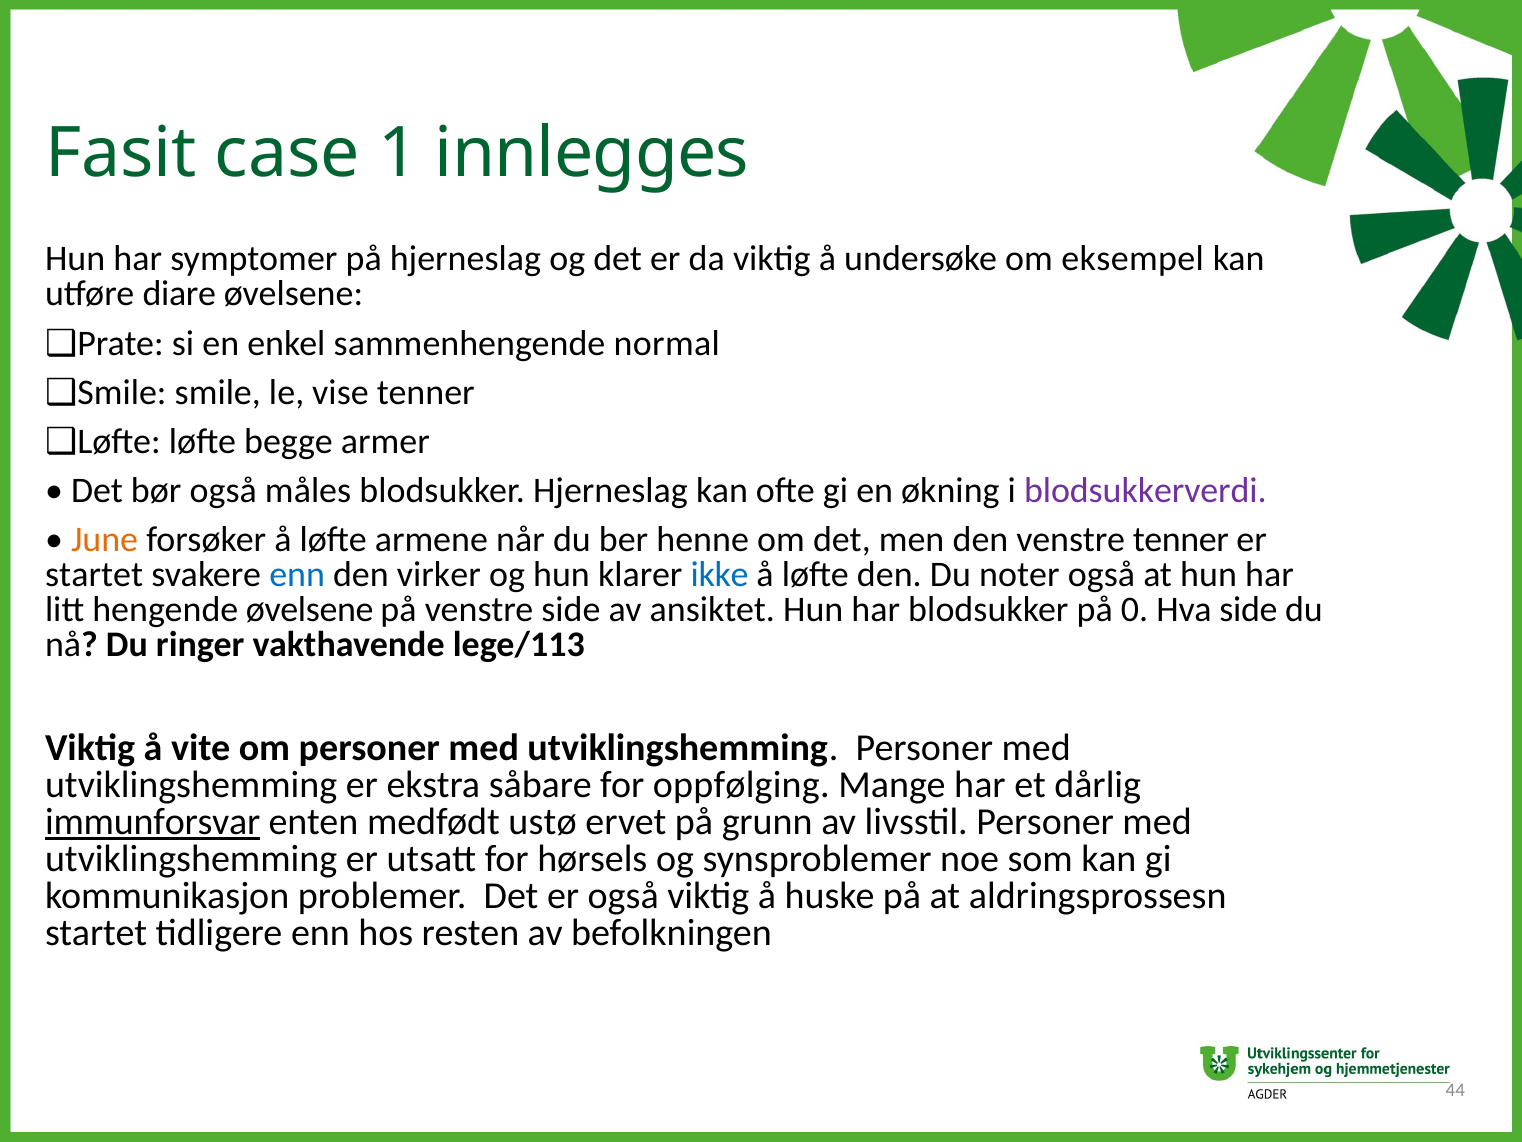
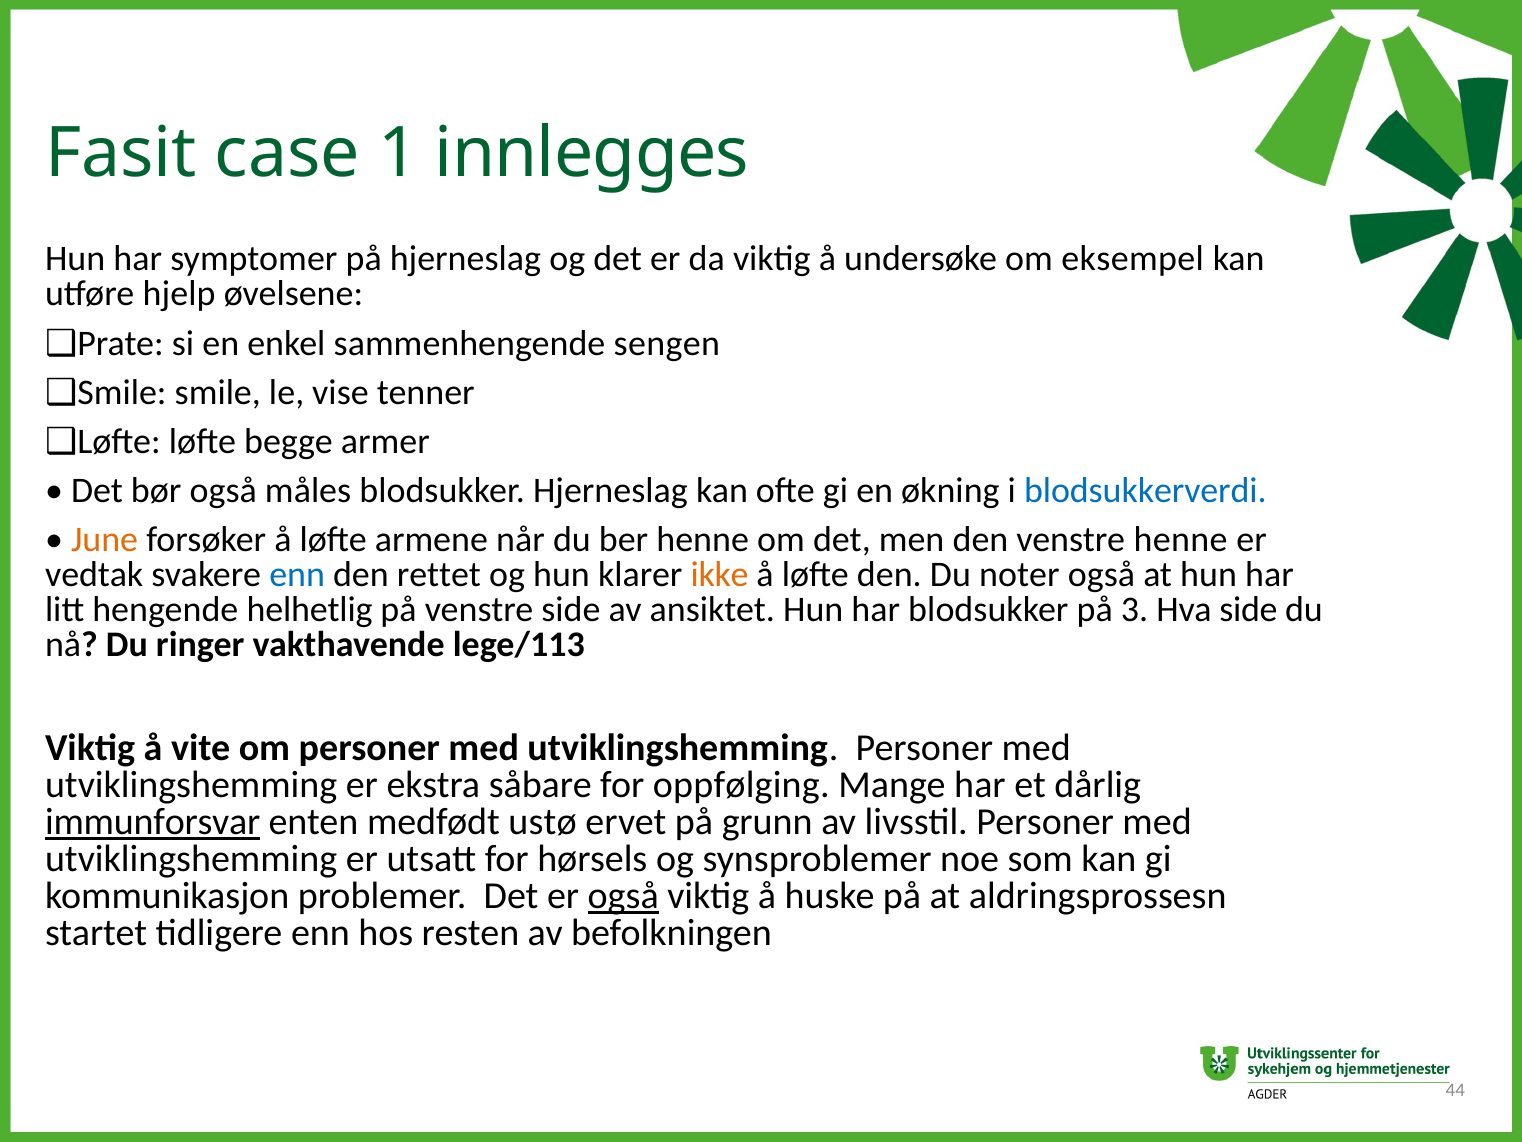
diare: diare -> hjelp (179, 294)
normal: normal -> sengen (667, 343)
blodsukkerverdi colour: purple -> blue (1145, 491)
venstre tenner: tenner -> henne (1180, 540)
startet: startet -> vedtak (94, 575)
virker: virker -> rettet (439, 575)
ikke colour: blue -> orange (720, 575)
hengende øvelsene: øvelsene -> helhetlig (310, 610)
0: 0 -> 3 (1135, 610)
også underline: none -> present (623, 896)
